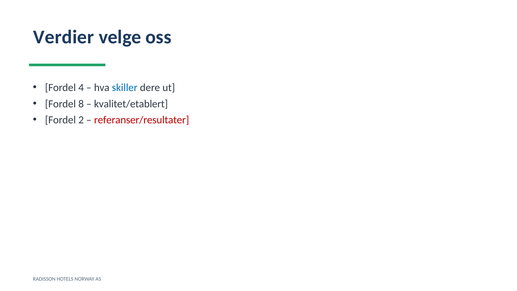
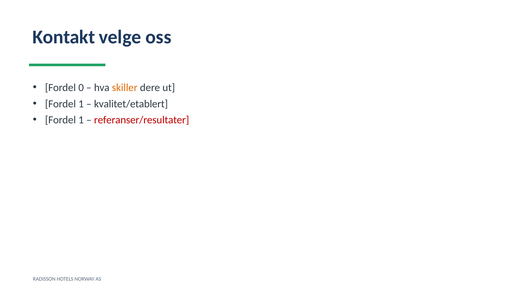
Verdier: Verdier -> Kontakt (64, 37)
4: 4 -> 0 (81, 88)
skiller colour: blue -> orange (125, 88)
8: 8 -> 1 (81, 104)
2: 2 -> 1 (81, 120)
